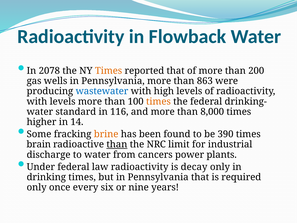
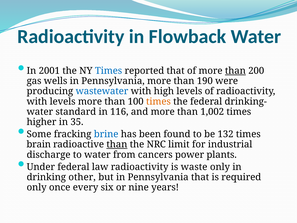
2078: 2078 -> 2001 (49, 71)
Times colour: orange -> blue (109, 71)
than underline: none -> present (235, 71)
863: 863 -> 190 (205, 81)
8,000: 8,000 -> 1,002 (212, 112)
14: 14 -> 35 (77, 122)
brine colour: orange -> blue (106, 134)
390: 390 -> 132 (226, 134)
decay: decay -> waste (194, 167)
drinking times: times -> other (82, 177)
